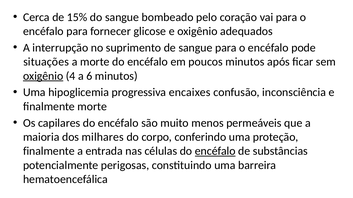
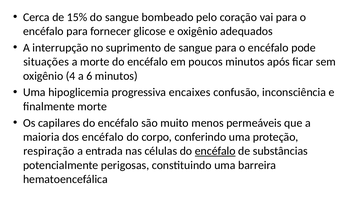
oxigênio underline: present -> none (43, 76)
dos milhares: milhares -> encéfalo (103, 137)
finalmente: finalmente -> respiração (49, 151)
